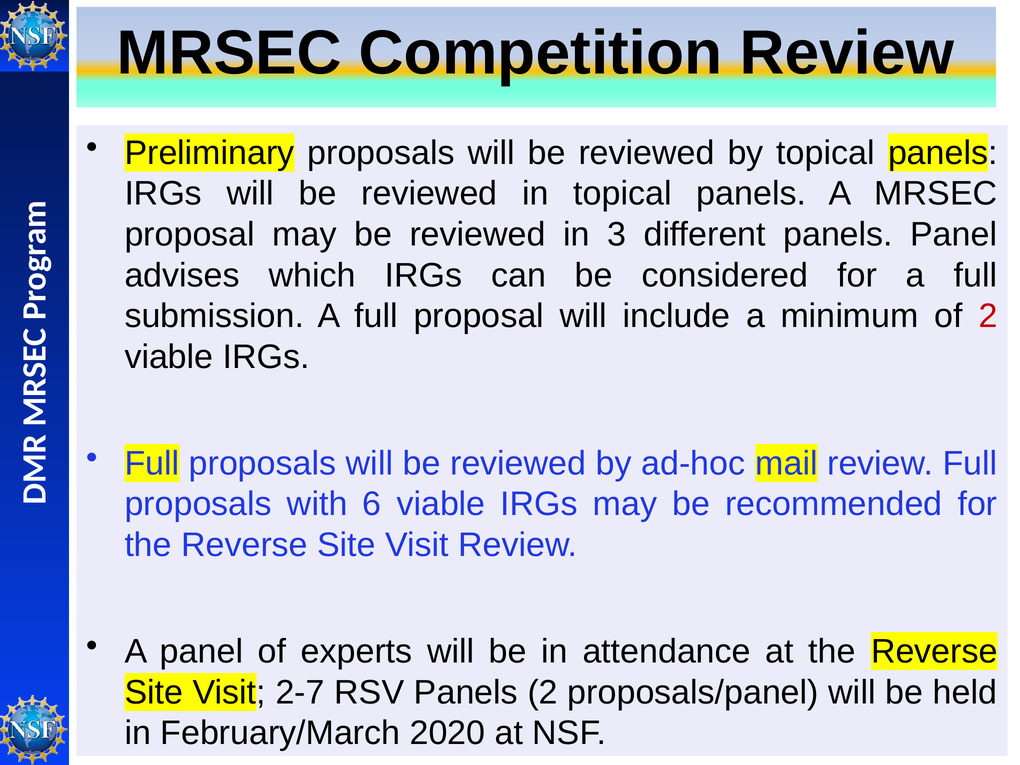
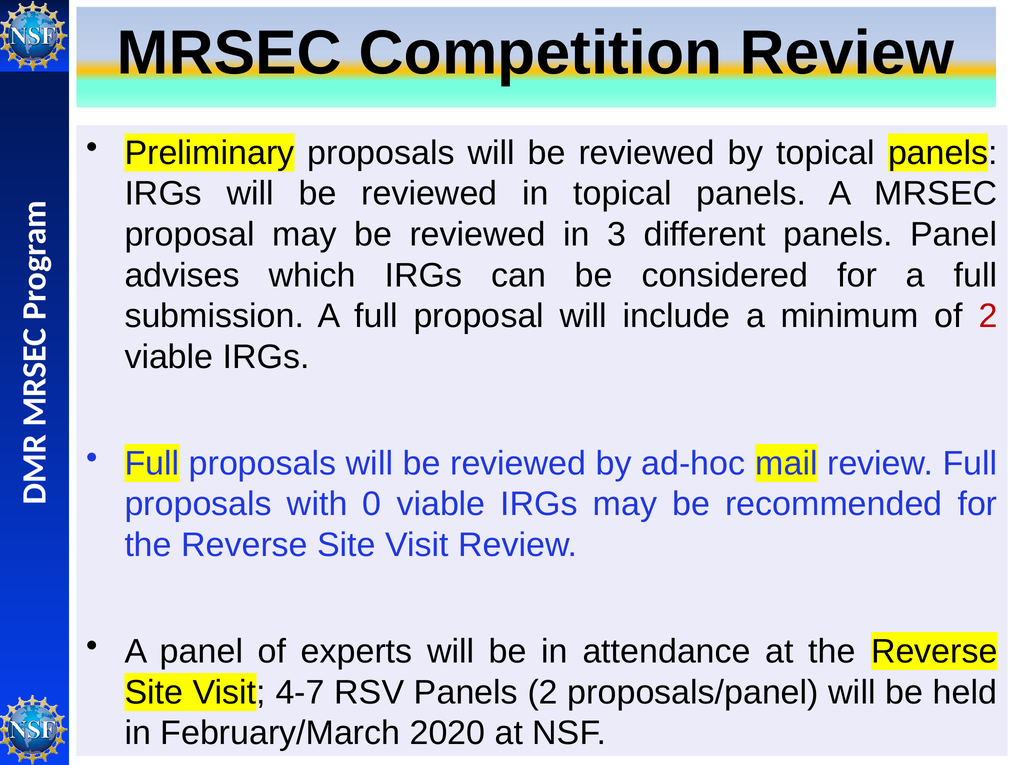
6: 6 -> 0 (372, 504)
2-7: 2-7 -> 4-7 (300, 692)
